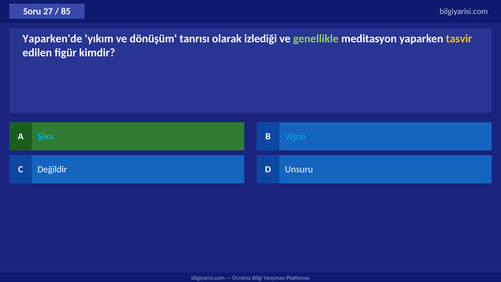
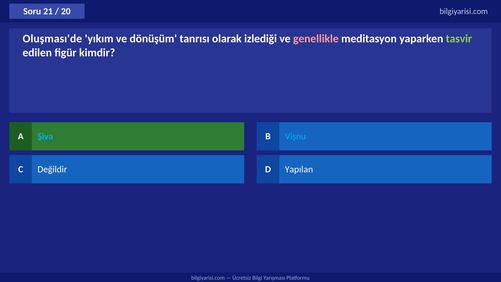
27: 27 -> 21 (48, 11)
85: 85 -> 20 (66, 11)
Yaparken'de: Yaparken'de -> Oluşması'de (52, 39)
genellikle colour: light green -> pink (316, 39)
tasvir colour: yellow -> light green (459, 39)
Unsuru: Unsuru -> Yapılan (299, 169)
